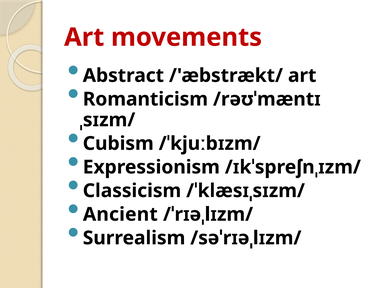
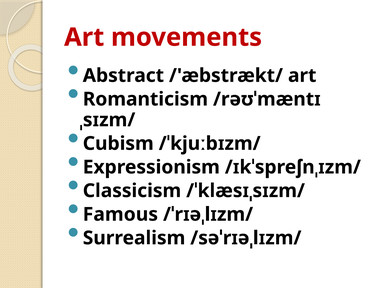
Ancient: Ancient -> Famous (120, 214)
